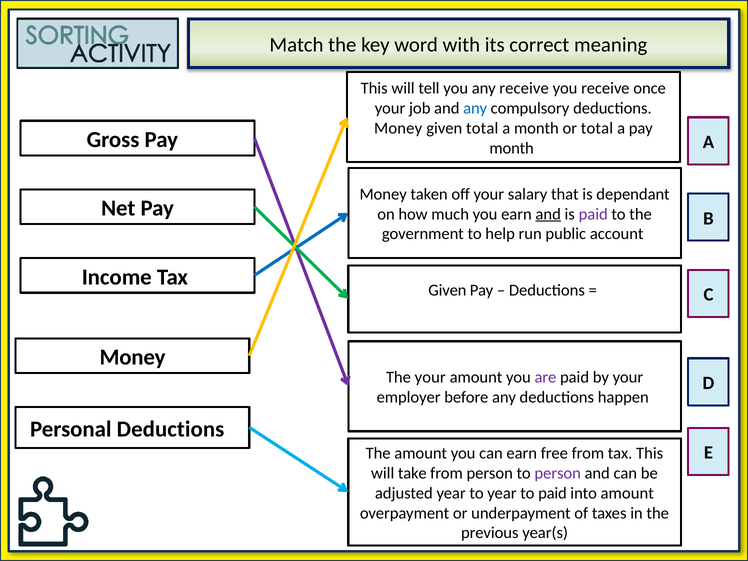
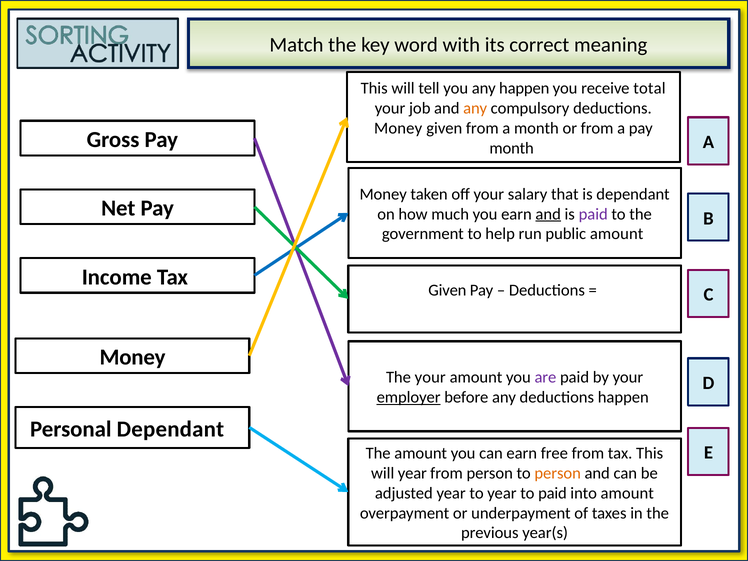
any receive: receive -> happen (524, 88)
once: once -> total (649, 88)
any colour: blue -> orange (475, 108)
given total: total -> from (482, 128)
or total: total -> from (597, 128)
public account: account -> amount (617, 234)
employer underline: none -> present (409, 397)
Personal Deductions: Deductions -> Dependant (170, 429)
will take: take -> year (412, 473)
person colour: purple -> orange (558, 473)
